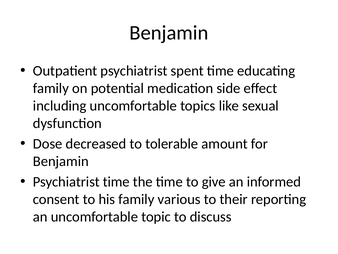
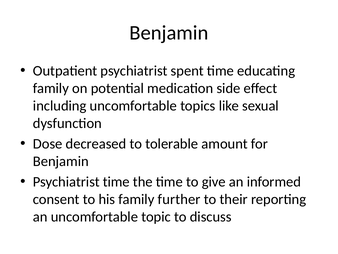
various: various -> further (179, 199)
